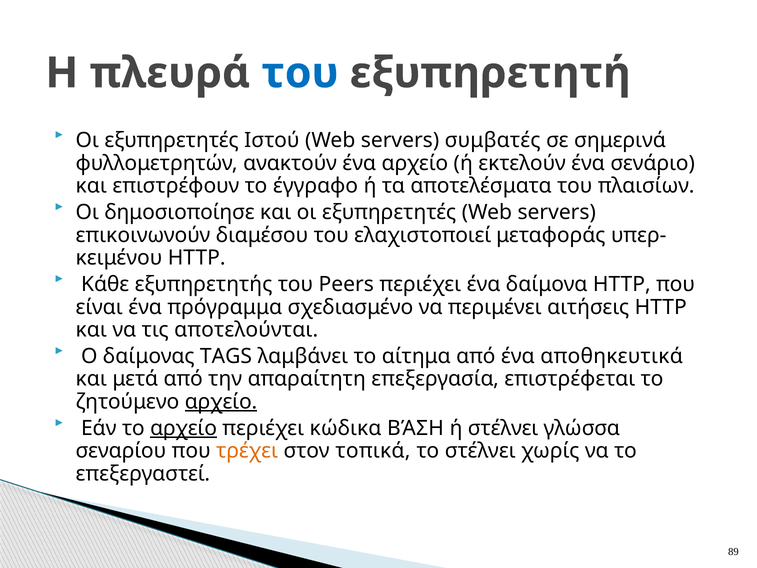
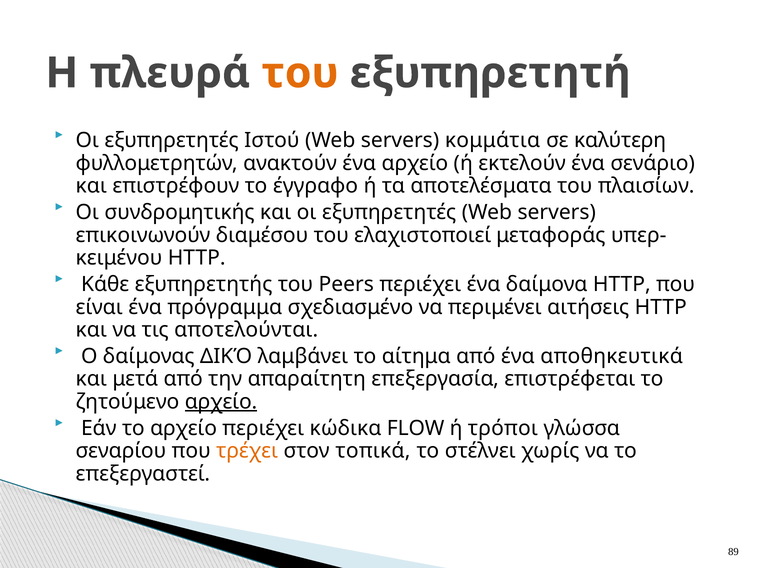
του colour: blue -> orange (300, 73)
συμβατές: συμβατές -> κομμάτια (493, 140)
σημερινά: σημερινά -> καλύτερη (620, 140)
δημοσιοποίησε: δημοσιοποίησε -> συνδρομητικής (180, 212)
TAGS: TAGS -> ΔΙΚΌ (226, 356)
αρχείο underline: present -> none (184, 428)
ΒΆΣΗ: ΒΆΣΗ -> FLOW (416, 428)
ή στέλνει: στέλνει -> τρόποι (503, 428)
